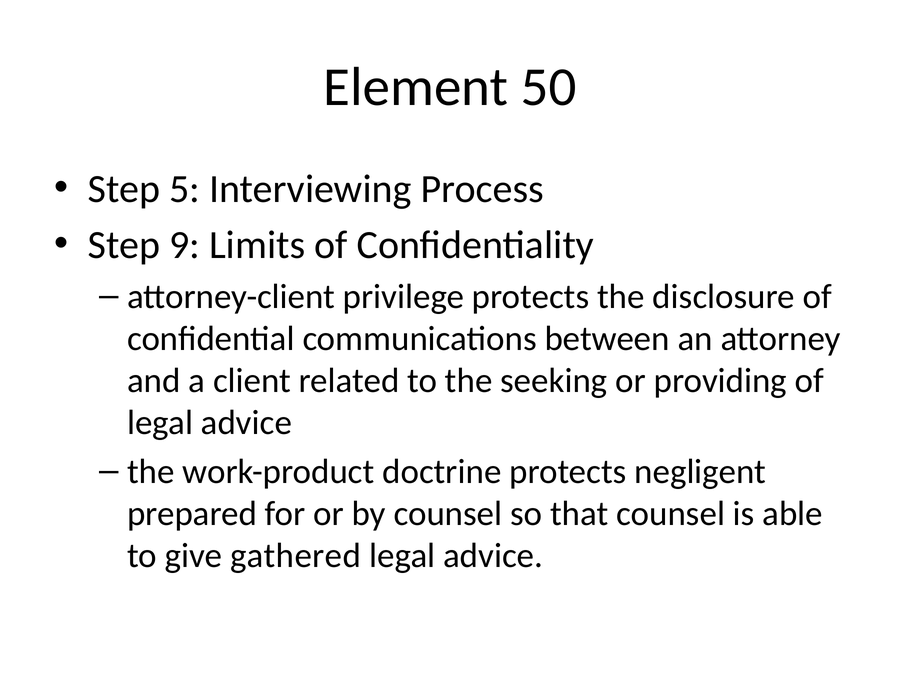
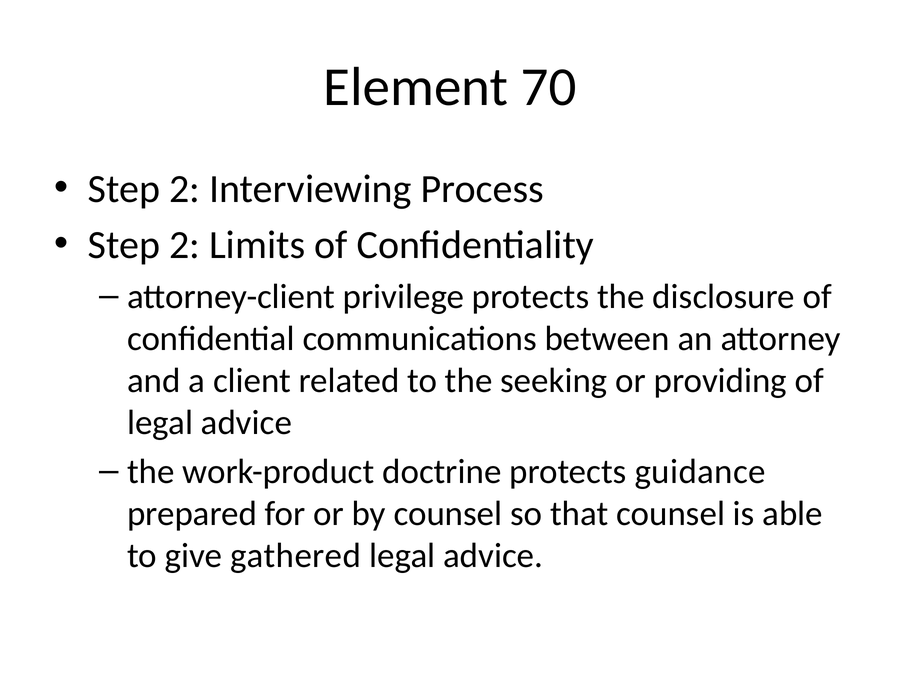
50: 50 -> 70 (549, 87)
5: 5 -> 2 (185, 189)
9: 9 -> 2 (185, 245)
negligent: negligent -> guidance (700, 472)
